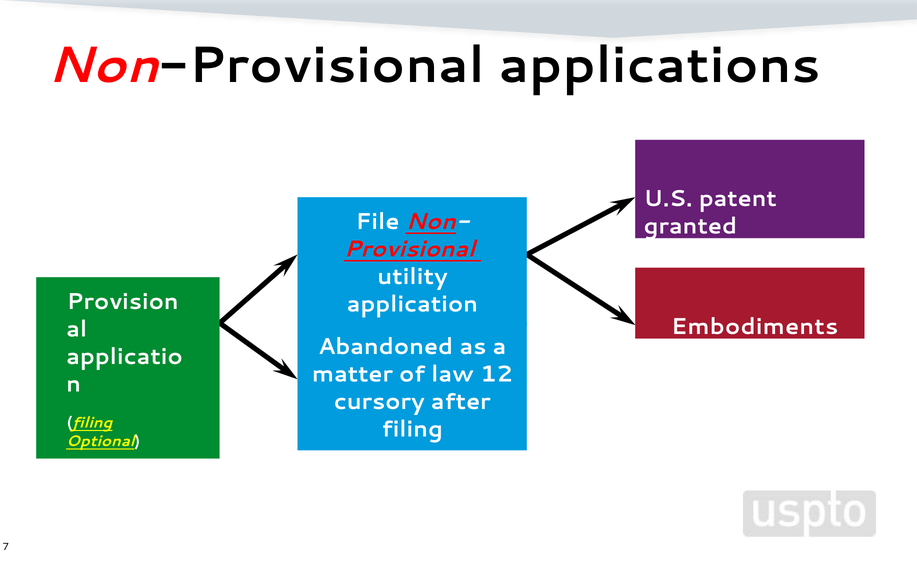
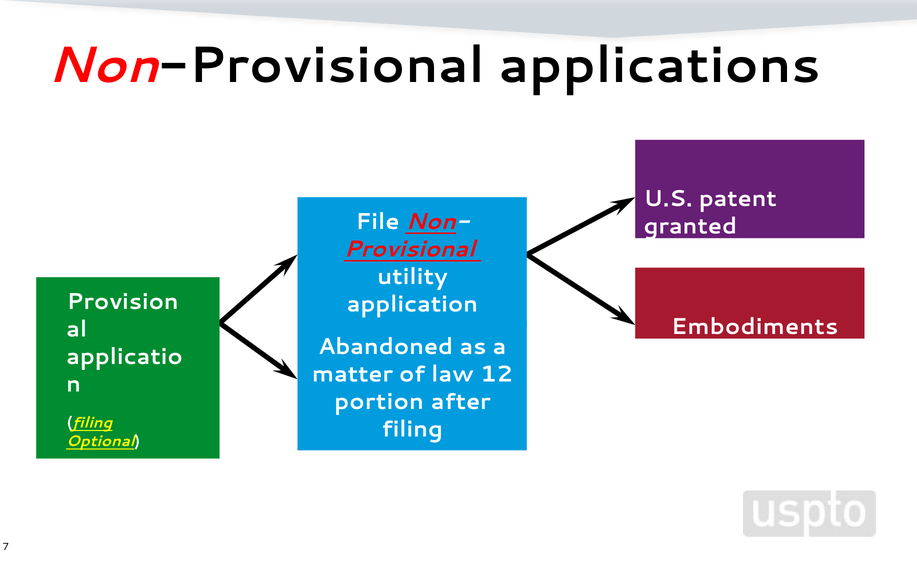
cursory: cursory -> portion (379, 402)
